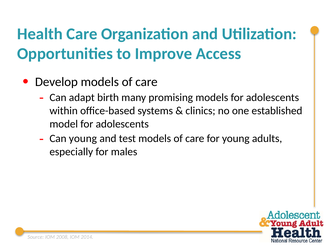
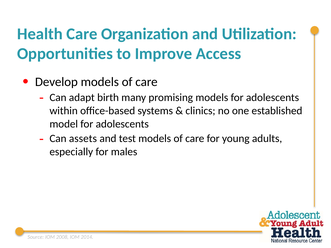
Can young: young -> assets (83, 139)
